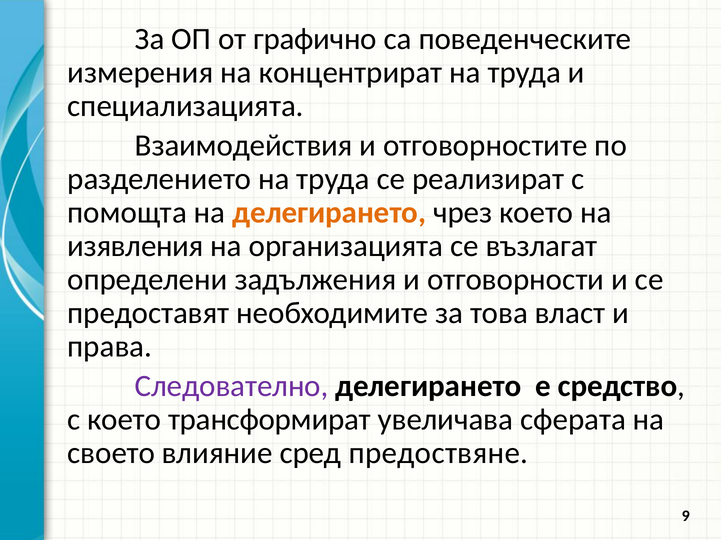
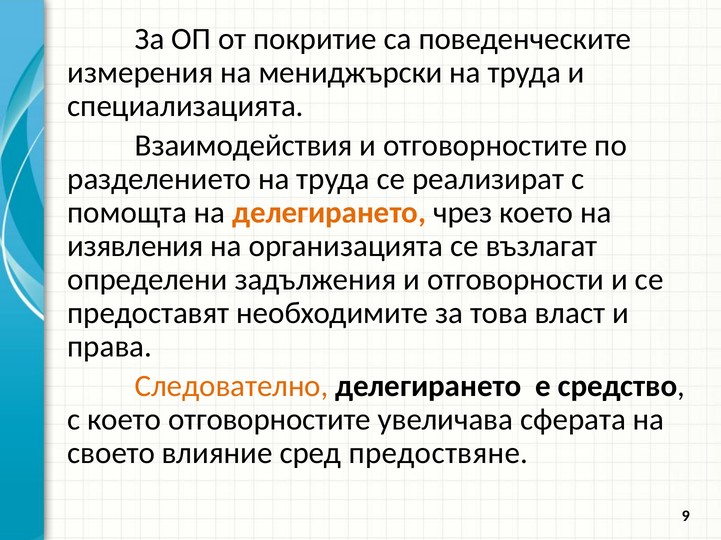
графично: графично -> покритие (315, 39)
концентрират: концентрират -> мениджърски (351, 73)
Следователно colour: purple -> orange (232, 387)
което трансформират: трансформират -> отговорностите (269, 420)
